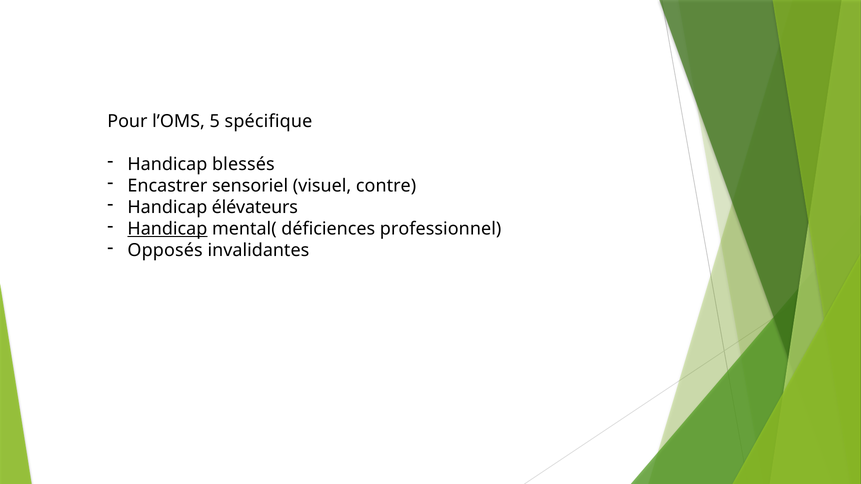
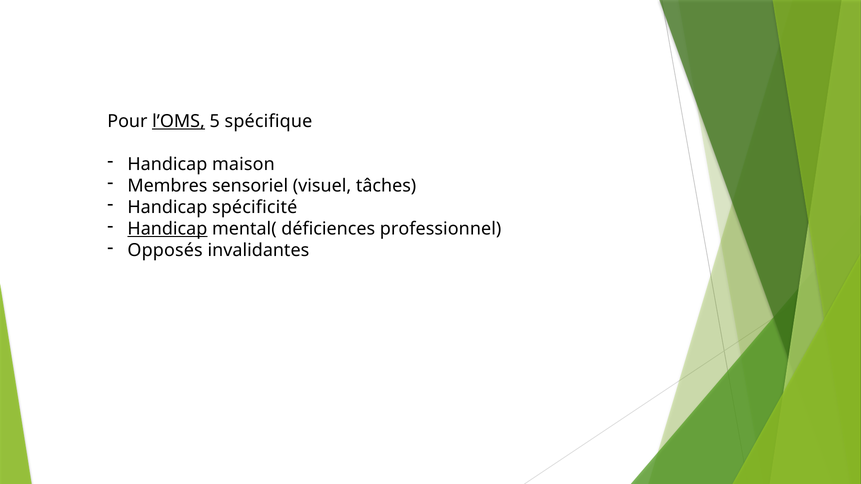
l’OMS underline: none -> present (179, 121)
blessés: blessés -> maison (243, 165)
Encastrer: Encastrer -> Membres (167, 186)
contre: contre -> tâches (386, 186)
élévateurs: élévateurs -> spécificité (255, 208)
